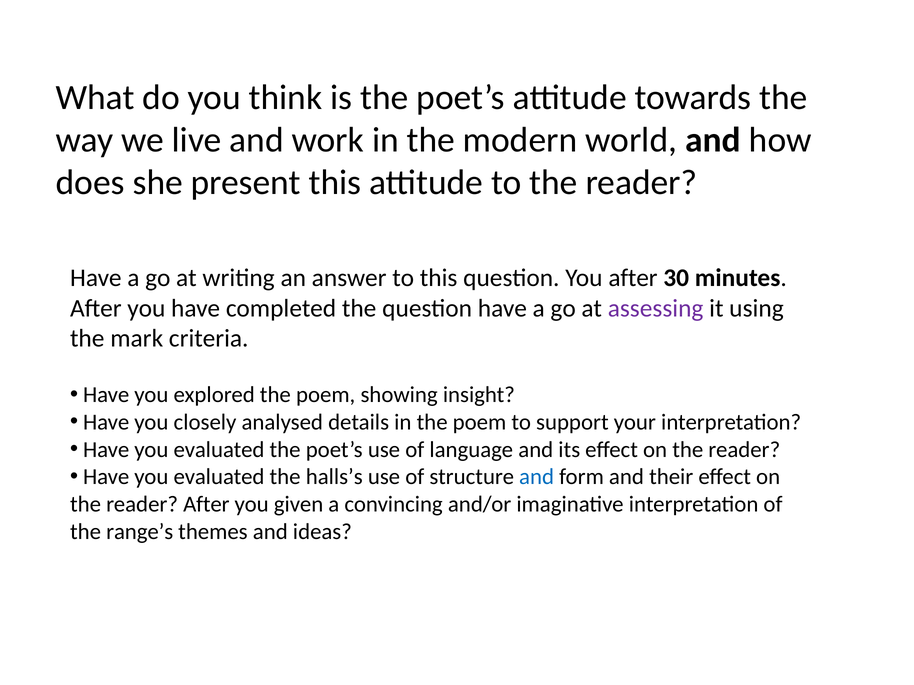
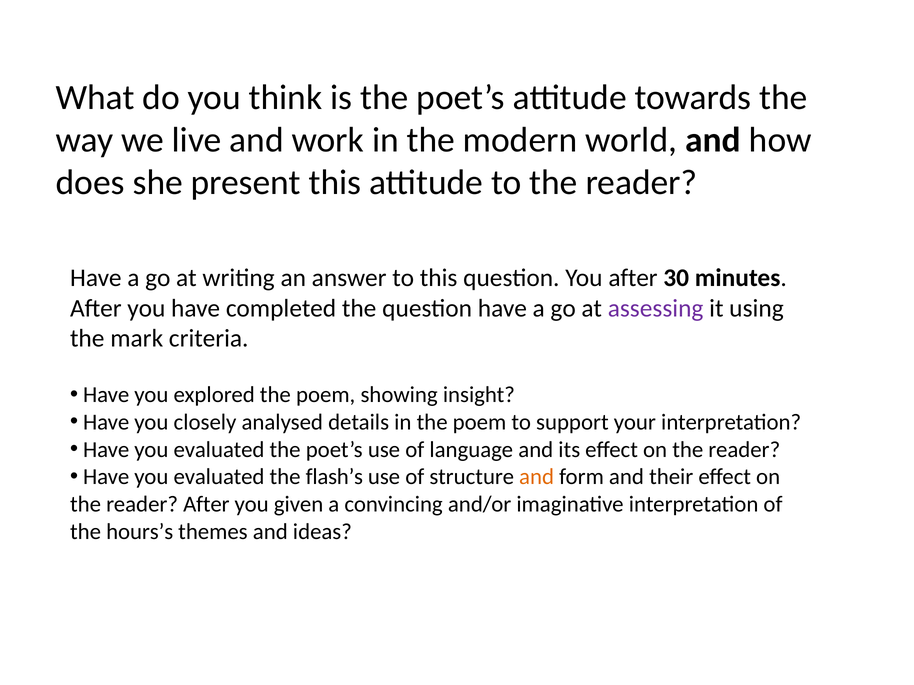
halls’s: halls’s -> flash’s (334, 477)
and colour: blue -> orange (537, 477)
range’s: range’s -> hours’s (140, 532)
